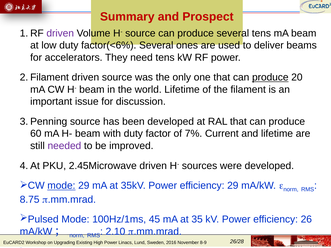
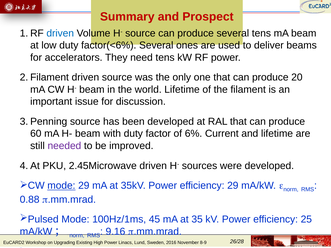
driven colour: purple -> blue (60, 33)
produce underline: present -> none (270, 77)
7%: 7% -> 6% (194, 134)
8.75: 8.75 -> 0.88 (30, 200)
26: 26 -> 25 (306, 220)
2.10: 2.10 -> 9.16 (115, 232)
